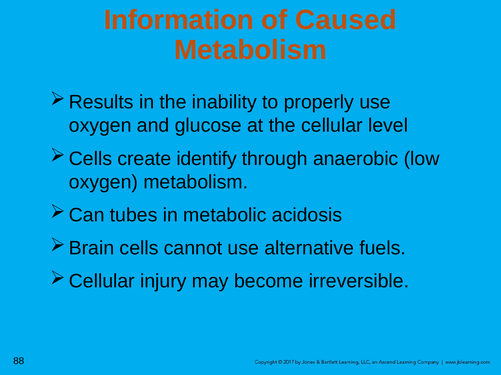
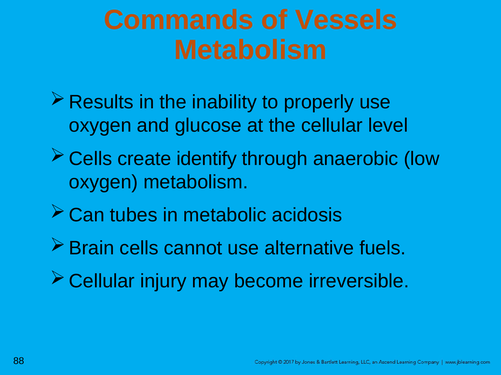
Information: Information -> Commands (179, 20)
Caused: Caused -> Vessels (346, 20)
